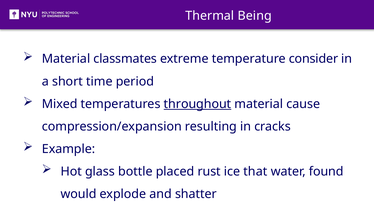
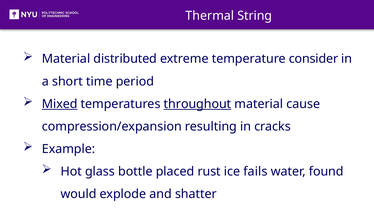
Being: Being -> String (255, 16)
classmates: classmates -> distributed (125, 59)
Mixed underline: none -> present (60, 104)
that: that -> fails (255, 171)
